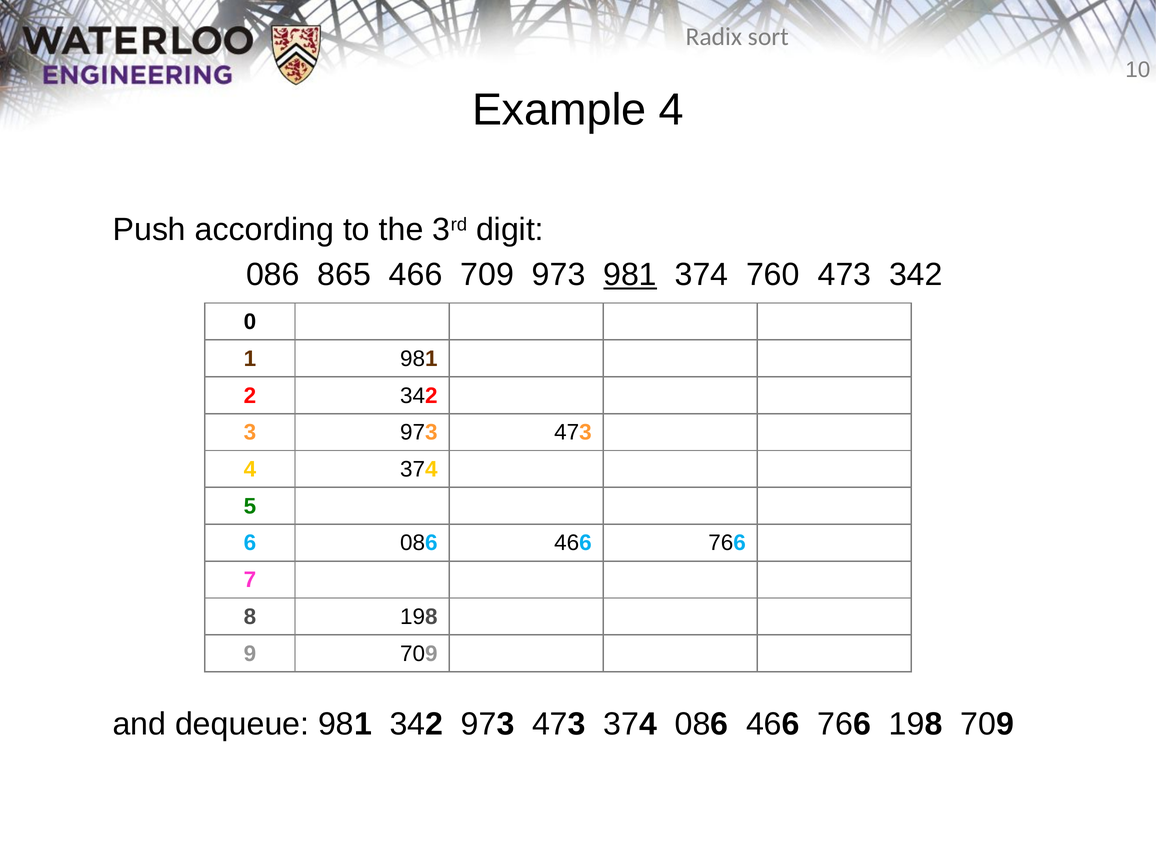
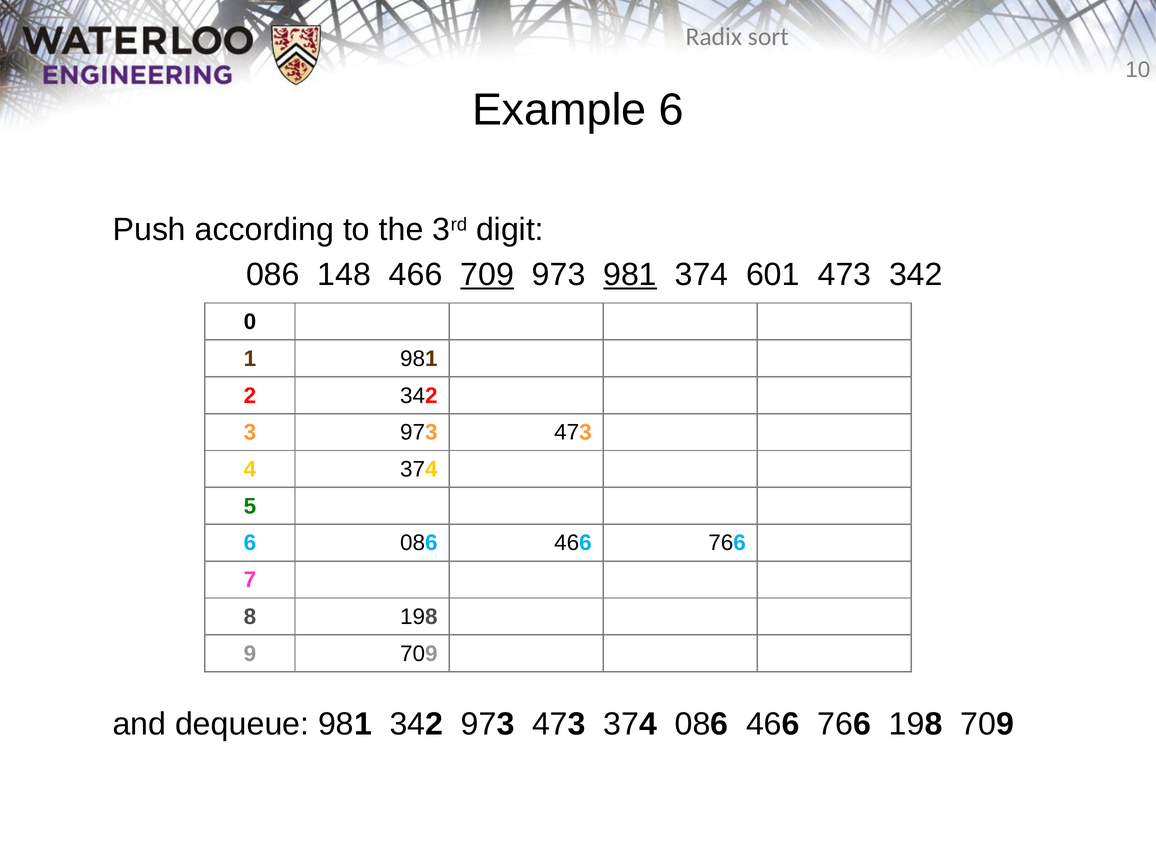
Example 4: 4 -> 6 (671, 110)
865: 865 -> 148 (344, 275)
709 underline: none -> present (487, 275)
760: 760 -> 601 (773, 275)
